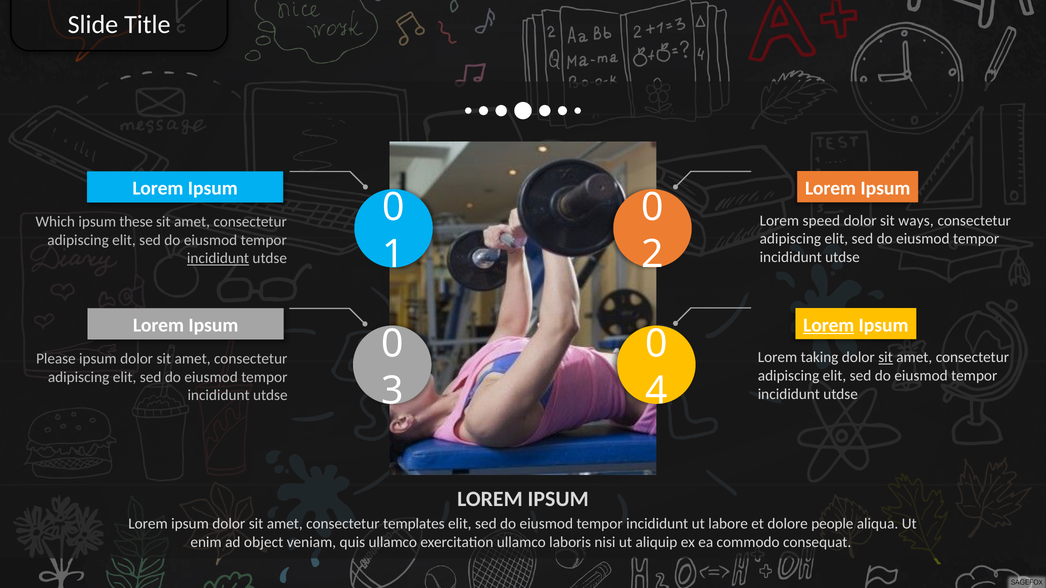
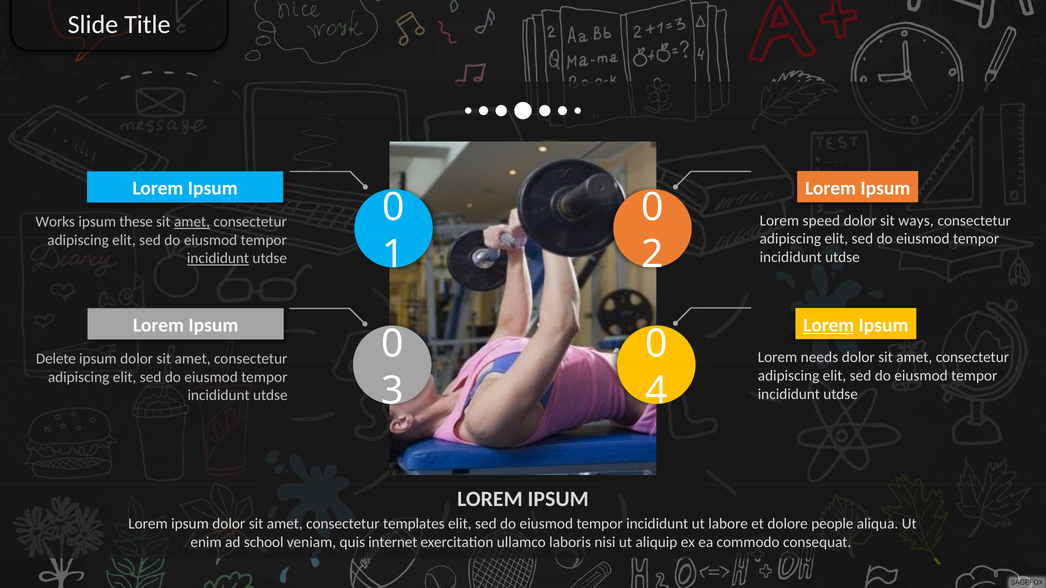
Which: Which -> Works (55, 222)
amet underline: none -> present (192, 222)
taking: taking -> needs (819, 358)
sit underline: present -> none (886, 358)
Please: Please -> Delete (56, 359)
object: object -> school (264, 543)
quis ullamco: ullamco -> internet (393, 543)
